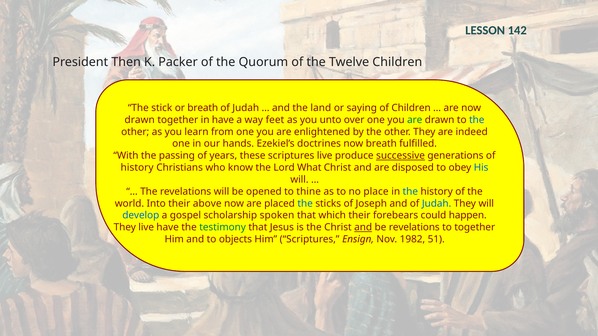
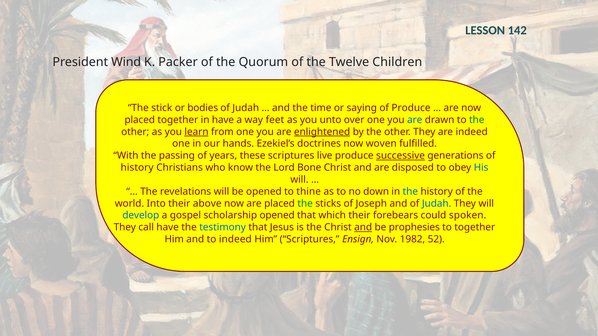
Then: Then -> Wind (126, 62)
or breath: breath -> bodies (203, 108)
land: land -> time (321, 108)
of Children: Children -> Produce (411, 108)
drawn: drawn -> placed (140, 120)
are colour: green -> blue (415, 120)
the colour: blue -> green (477, 120)
learn underline: none -> present (196, 132)
enlightened underline: none -> present (322, 132)
now breath: breath -> woven (381, 144)
What: What -> Bone (309, 168)
place: place -> down (376, 192)
the colour: blue -> green (305, 204)
scholarship spoken: spoken -> opened (277, 216)
happen: happen -> spoken (468, 216)
They live: live -> call (146, 228)
testimony colour: green -> blue (223, 228)
be revelations: revelations -> prophesies (414, 228)
to objects: objects -> indeed (235, 239)
51: 51 -> 52 (436, 239)
